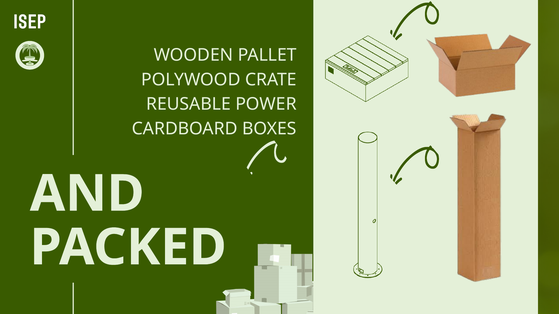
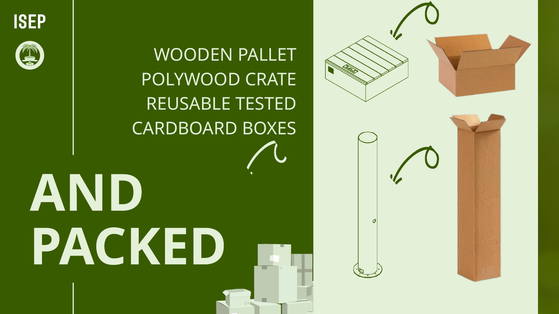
POWER: POWER -> TESTED (266, 104)
